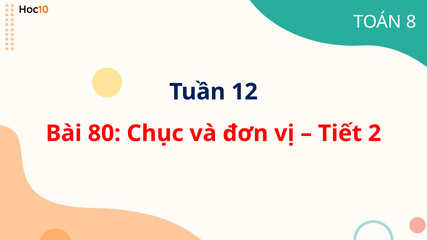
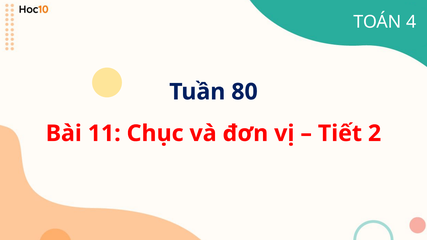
8: 8 -> 4 (411, 22)
12: 12 -> 80 (245, 92)
80: 80 -> 11 (104, 133)
